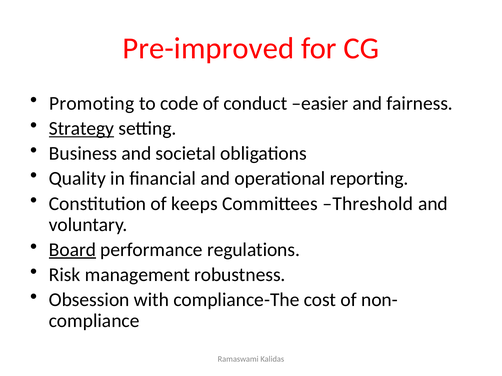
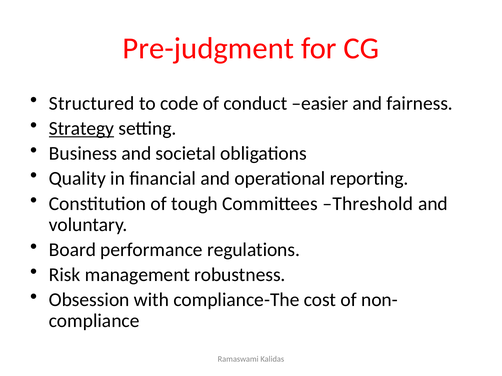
Pre-improved: Pre-improved -> Pre-judgment (208, 49)
Promoting: Promoting -> Structured (92, 103)
keeps: keeps -> tough (194, 204)
Board underline: present -> none (72, 250)
